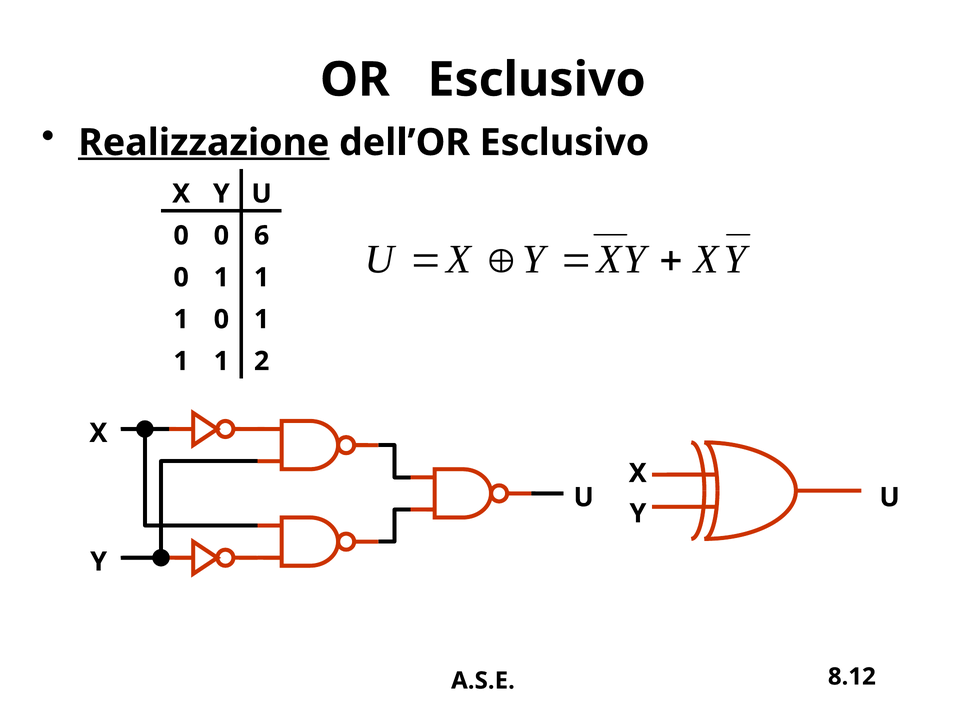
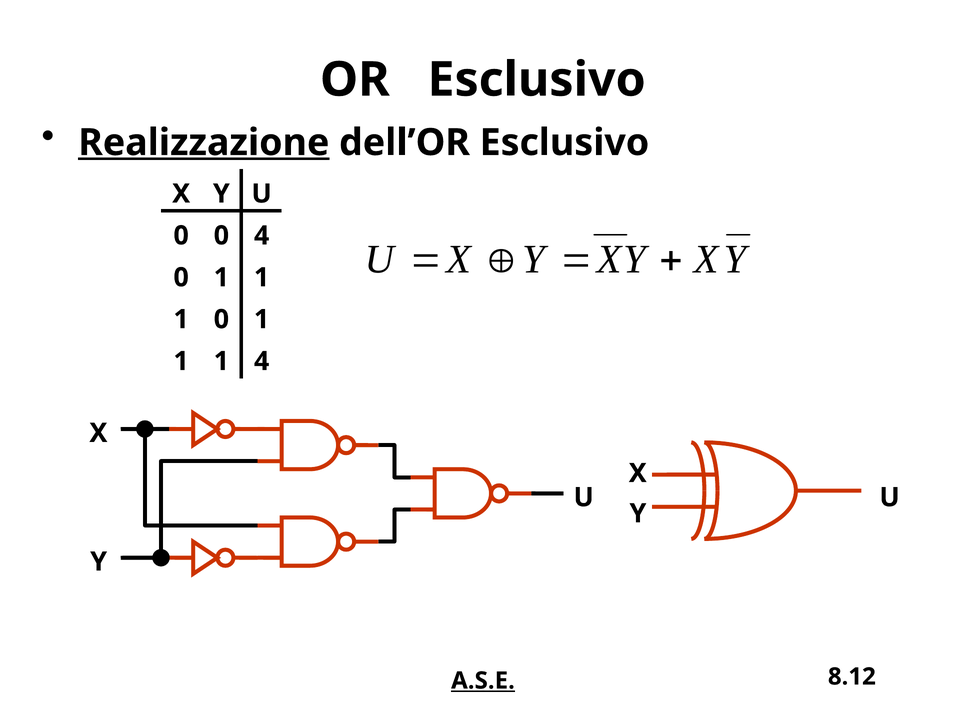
0 6: 6 -> 4 (262, 236)
1 2: 2 -> 4 (262, 361)
A.S.E underline: none -> present (483, 681)
